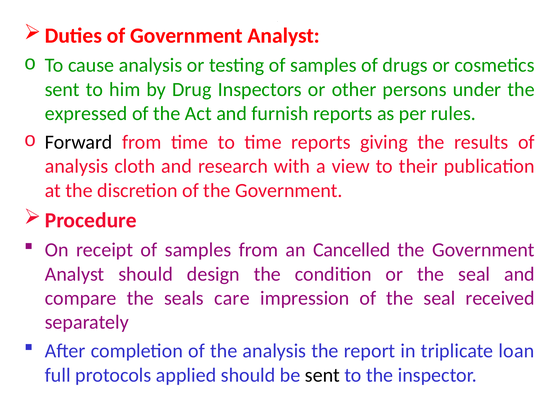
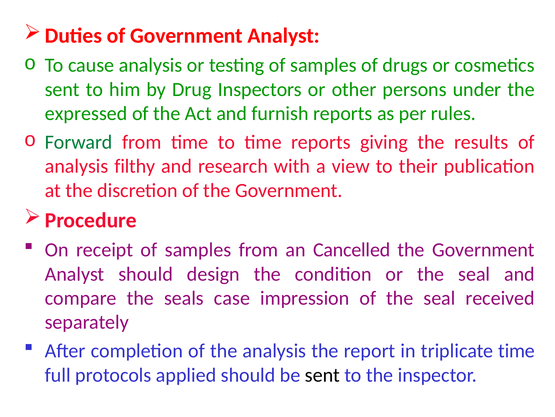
Forward colour: black -> green (79, 142)
cloth: cloth -> filthy (135, 166)
care: care -> case (232, 298)
triplicate loan: loan -> time (517, 350)
